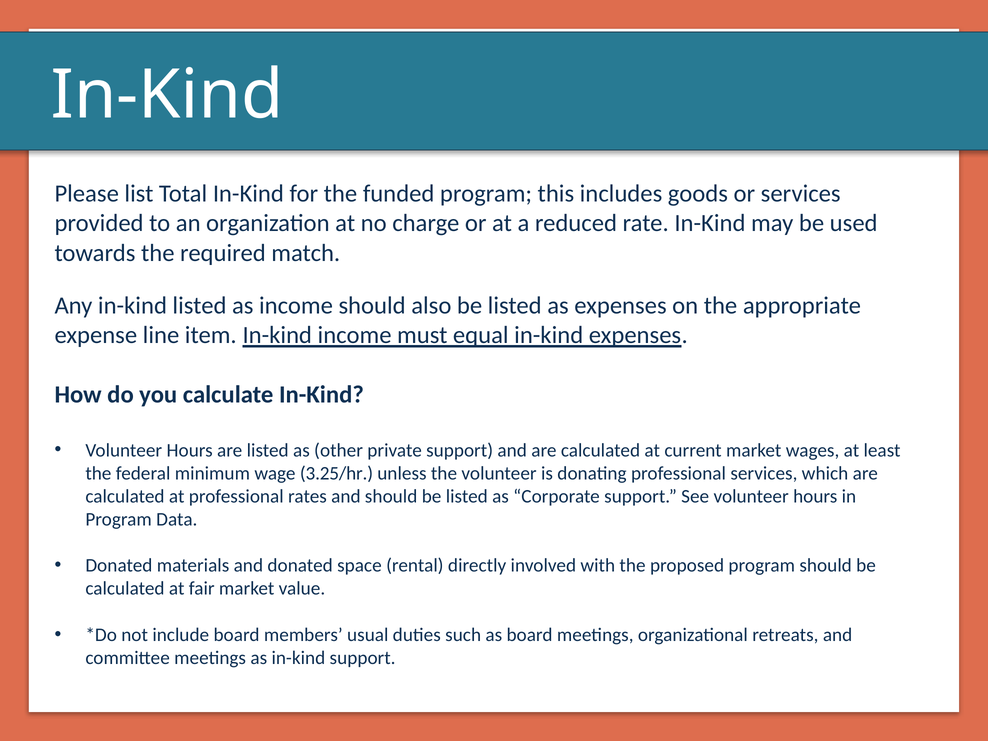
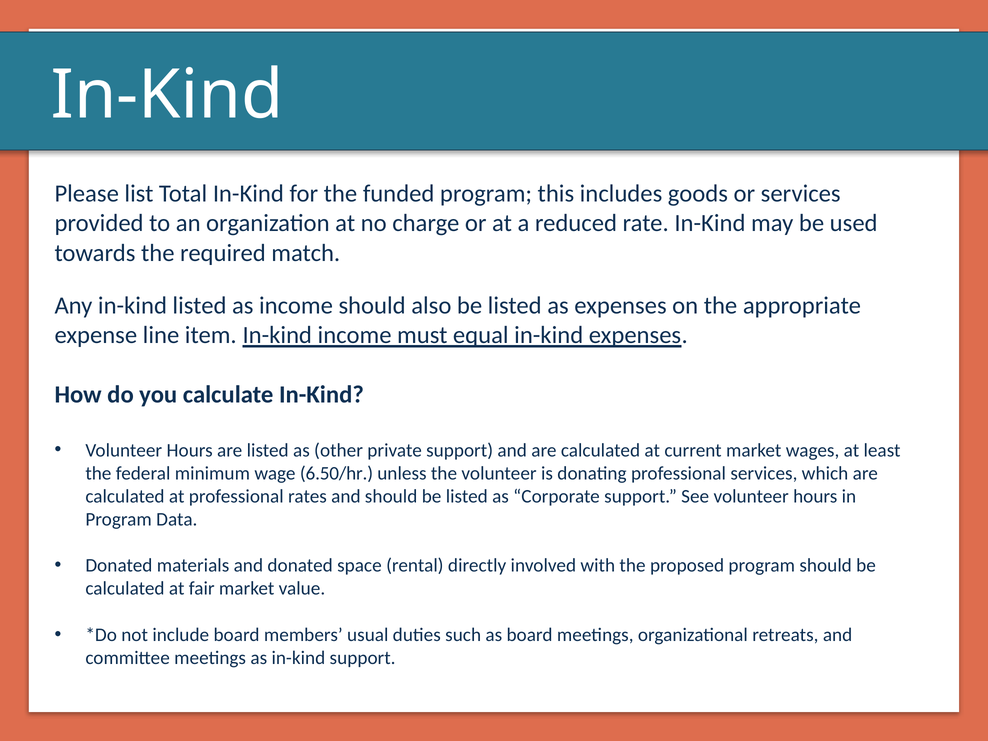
3.25/hr: 3.25/hr -> 6.50/hr (337, 473)
